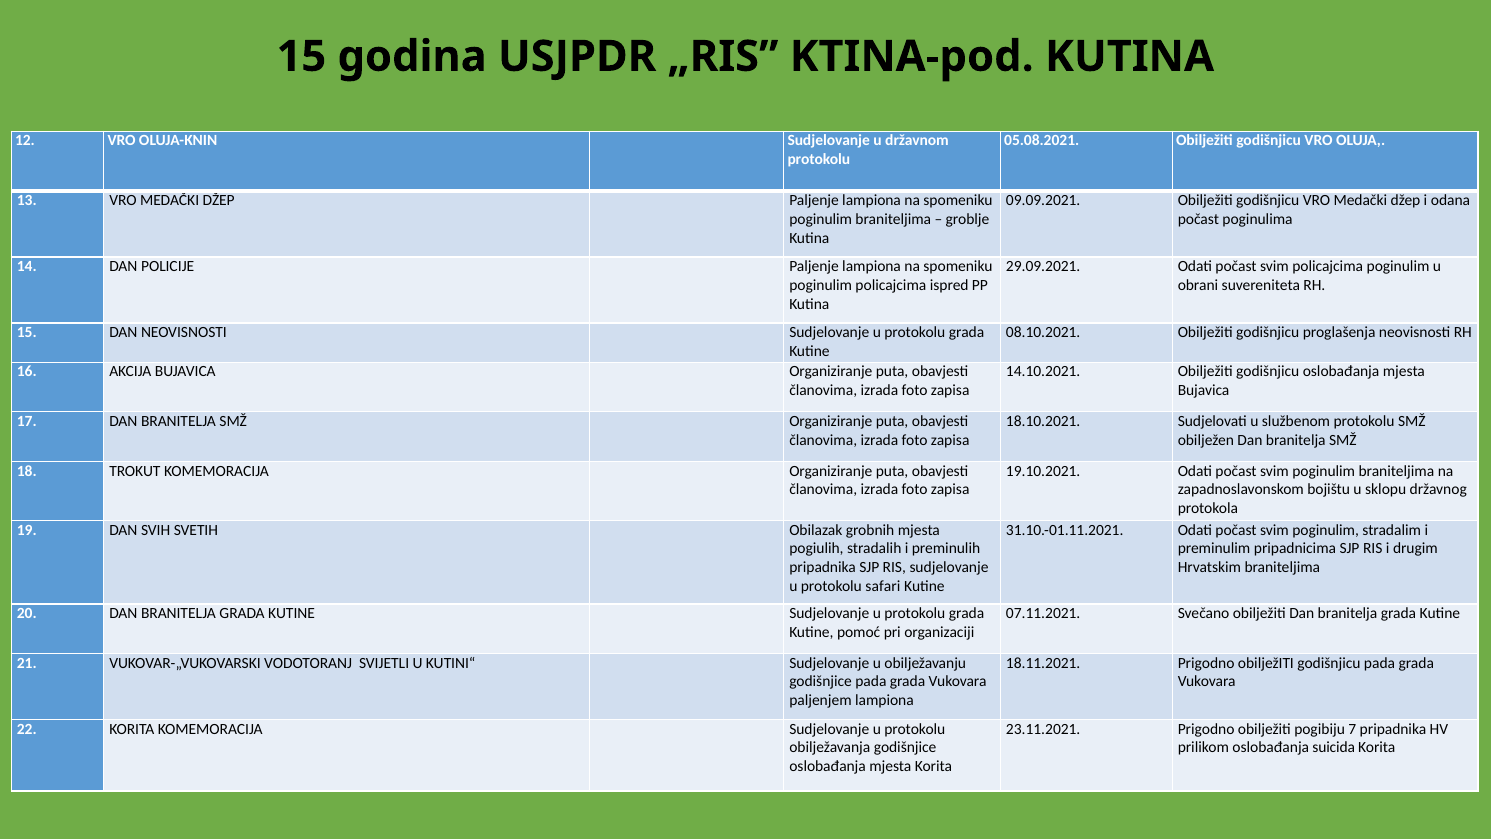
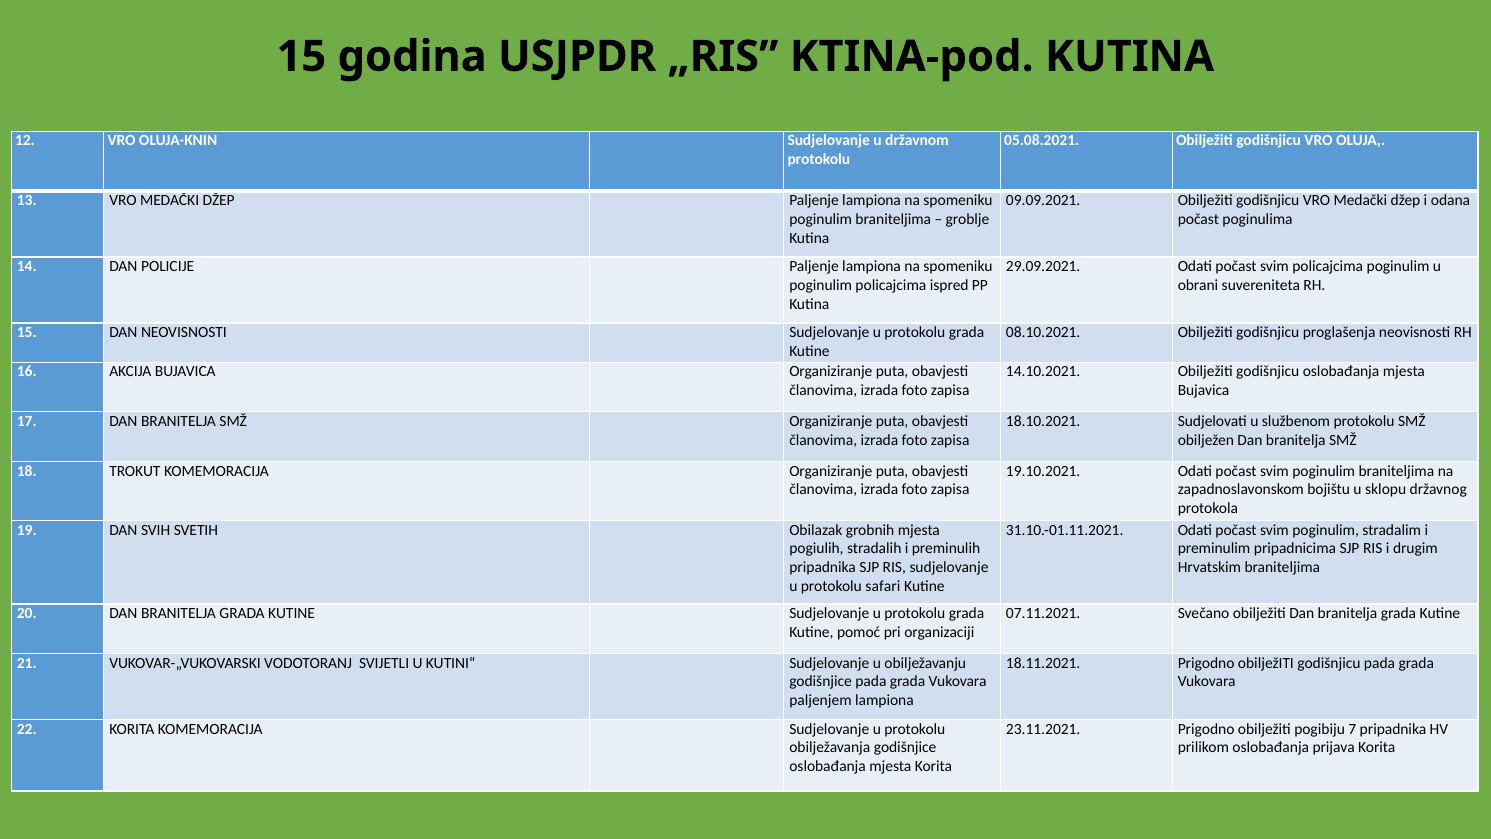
suicida: suicida -> prijava (1334, 748)
